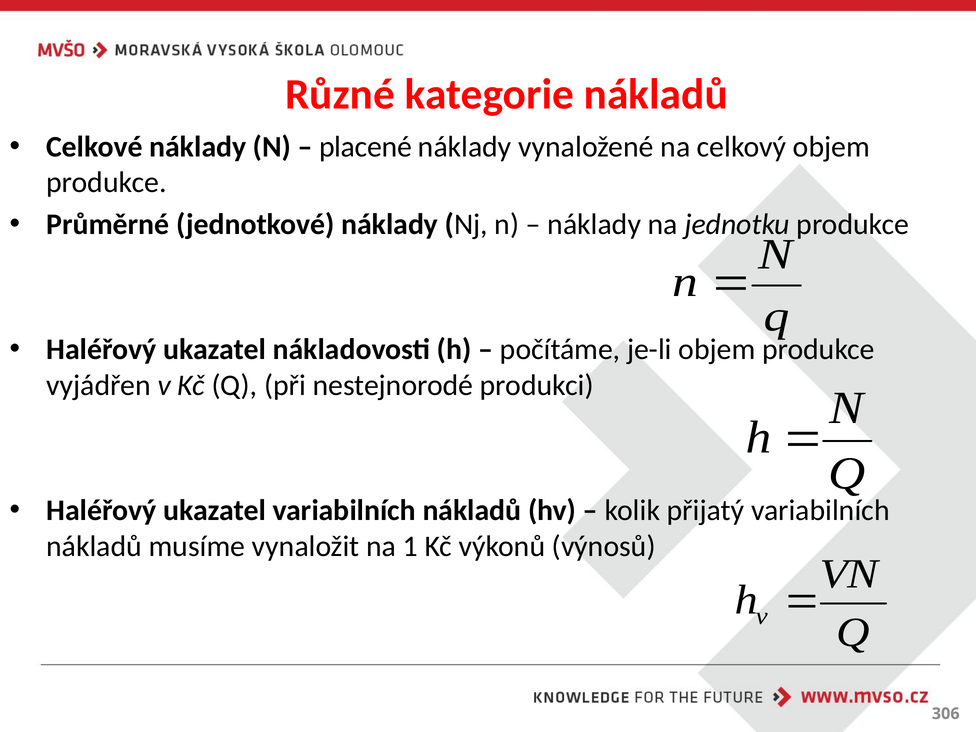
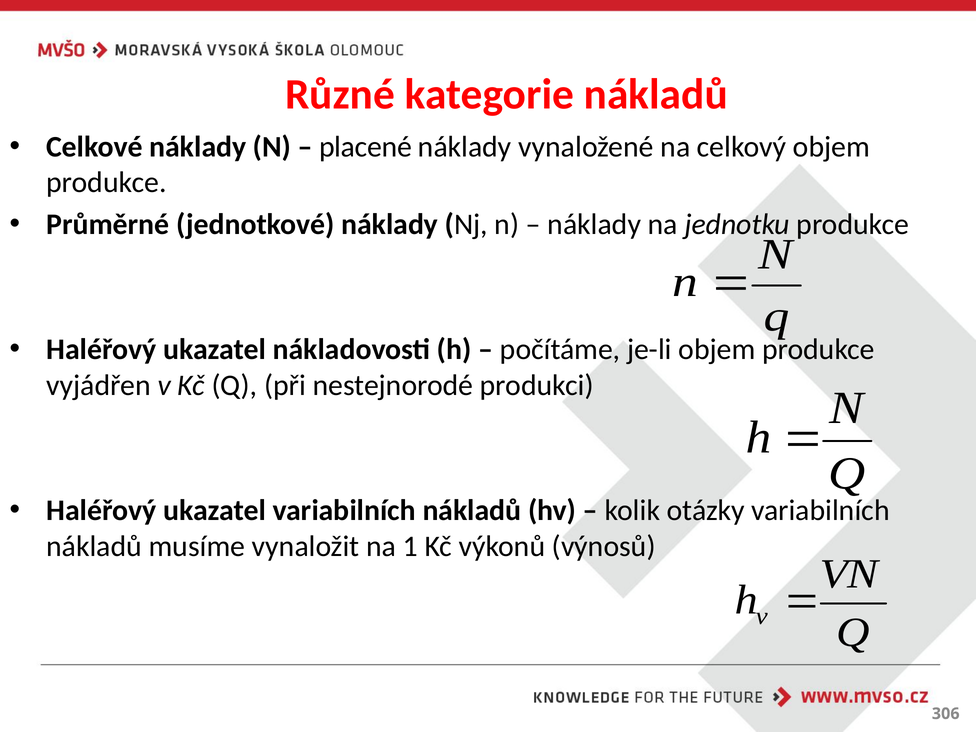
přijatý: přijatý -> otázky (706, 511)
